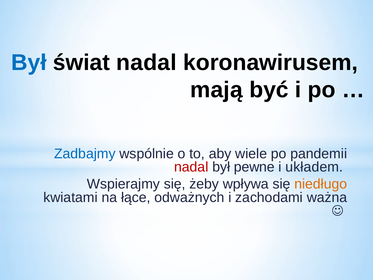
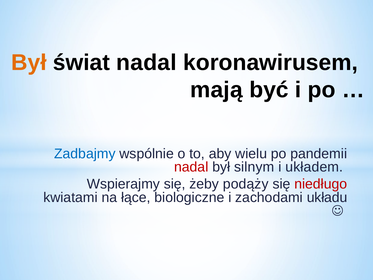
Był colour: blue -> orange (29, 62)
wiele: wiele -> wielu (251, 153)
pewne: pewne -> silnym (254, 167)
wpływa: wpływa -> podąży (246, 184)
niedługo colour: orange -> red (321, 184)
odważnych: odważnych -> biologiczne (189, 197)
ważna: ważna -> układu (327, 197)
